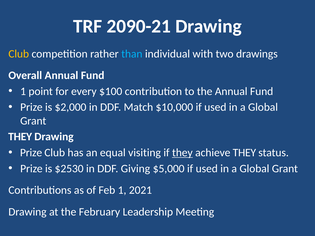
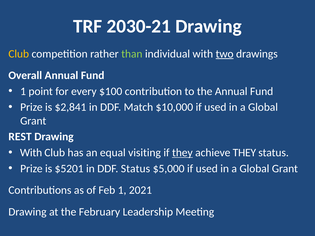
2090-21: 2090-21 -> 2030-21 (139, 26)
than colour: light blue -> light green (132, 54)
two underline: none -> present (225, 54)
$2,000: $2,000 -> $2,841 (71, 107)
THEY: THEY -> REST (20, 137)
Prize: Prize -> With (31, 153)
$2530: $2530 -> $5201 (69, 169)
DDF Giving: Giving -> Status (135, 169)
